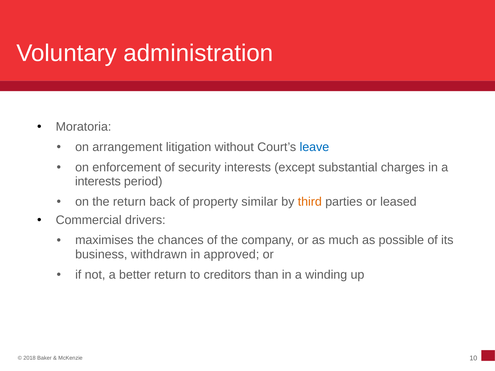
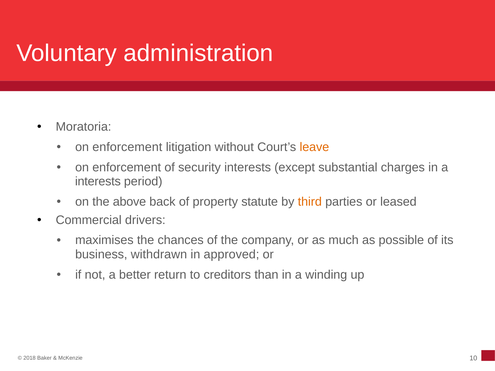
arrangement: arrangement -> enforcement (127, 147)
leave colour: blue -> orange (314, 147)
the return: return -> above (129, 202)
similar: similar -> statute (260, 202)
